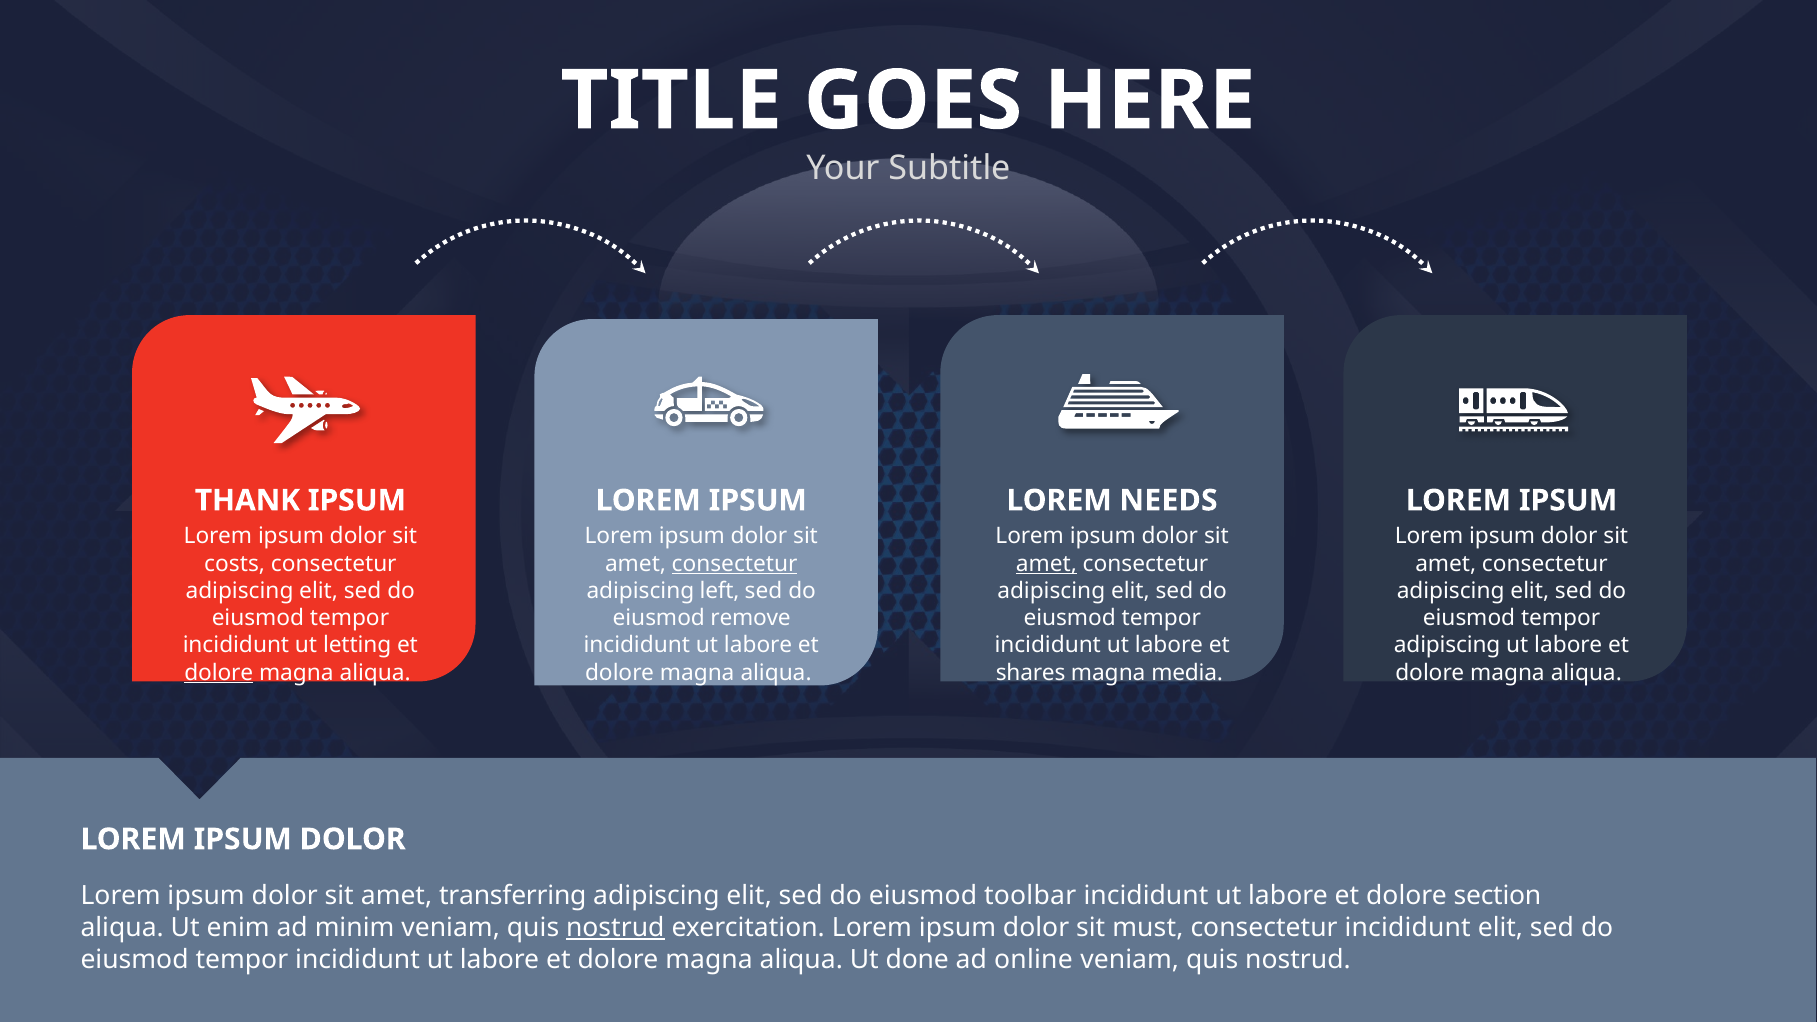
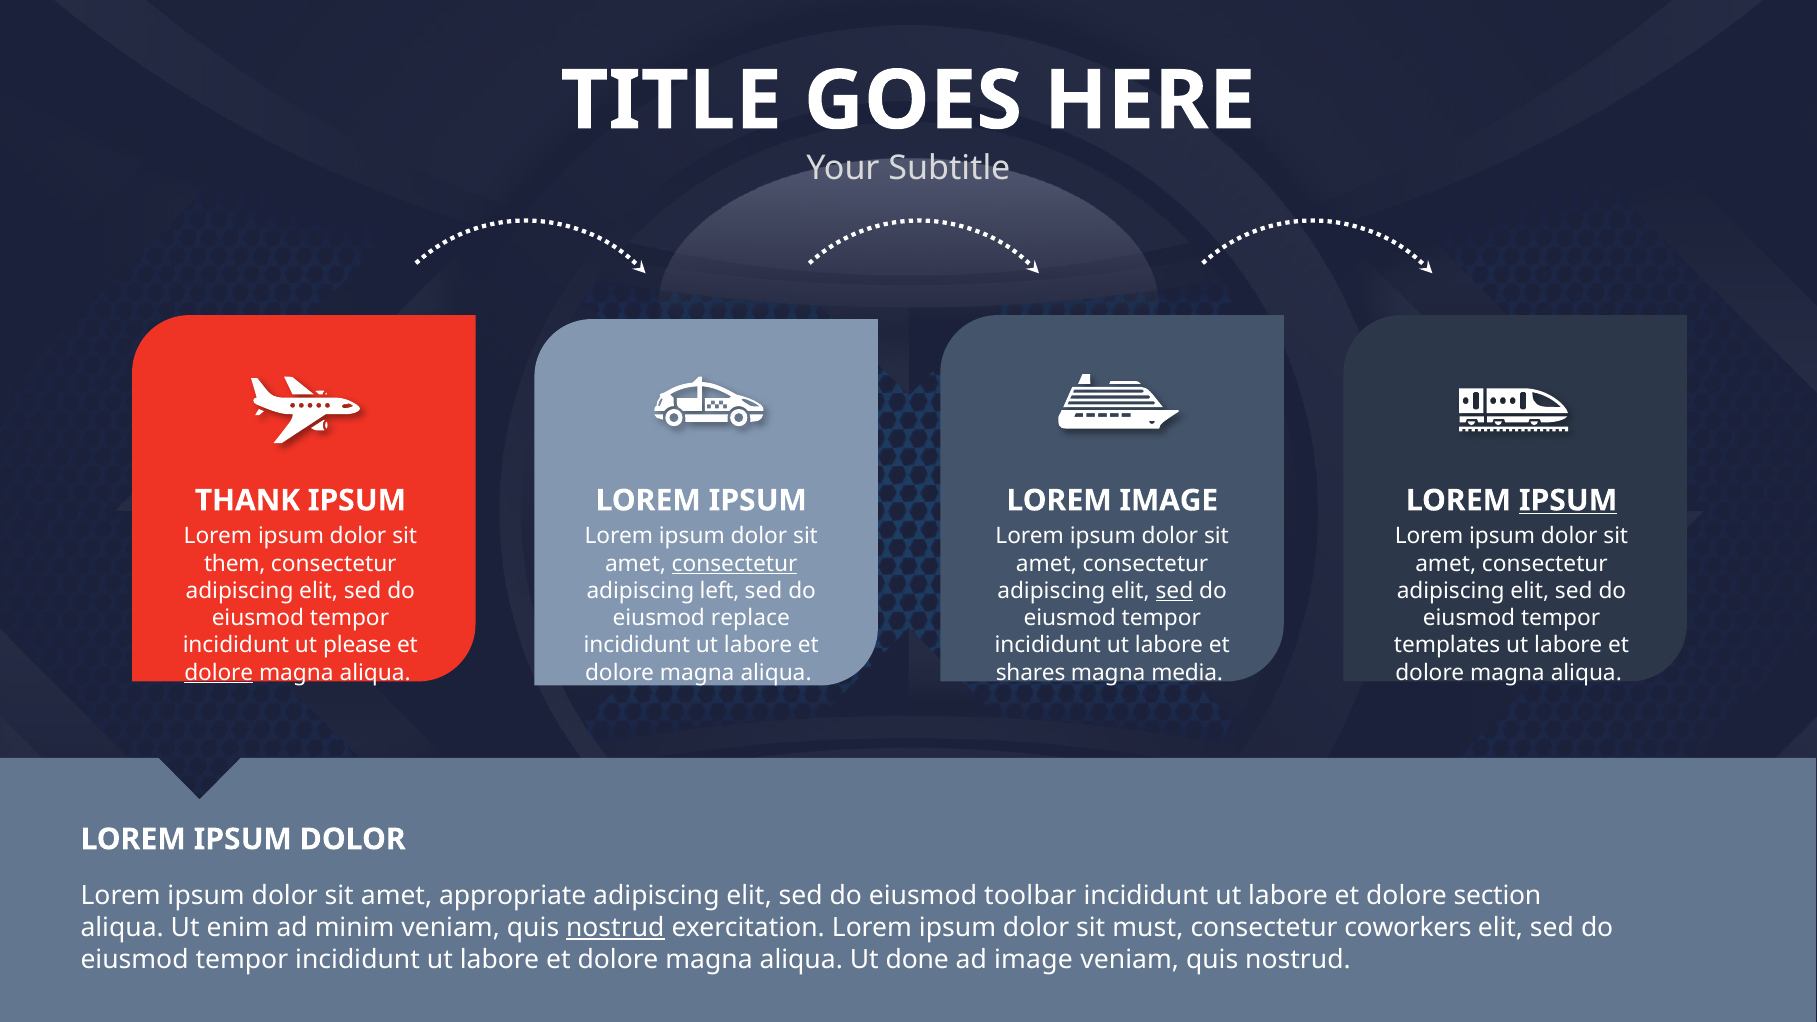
LOREM NEEDS: NEEDS -> IMAGE (1169, 501)
IPSUM underline: none -> present (1568, 501)
costs: costs -> them (235, 564)
amet underline: present -> none (1046, 564)
sed underline: none -> present (1174, 591)
remove: remove -> replace (750, 618)
letting: letting -> please (357, 645)
adipiscing: adipiscing -> templates (1447, 645)
transferring: transferring -> appropriate (513, 896)
consectetur incididunt: incididunt -> coworkers (1408, 928)
ad online: online -> image (1033, 959)
